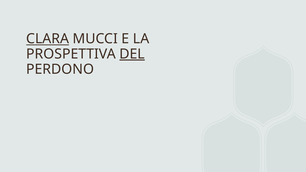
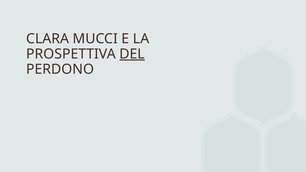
CLARA underline: present -> none (48, 39)
